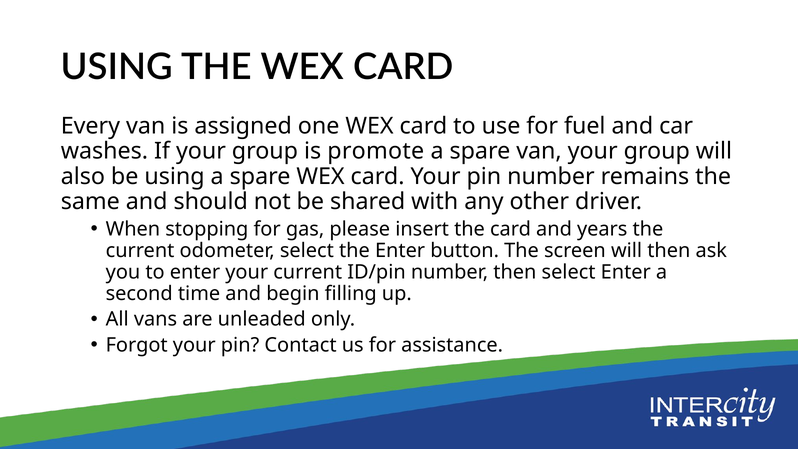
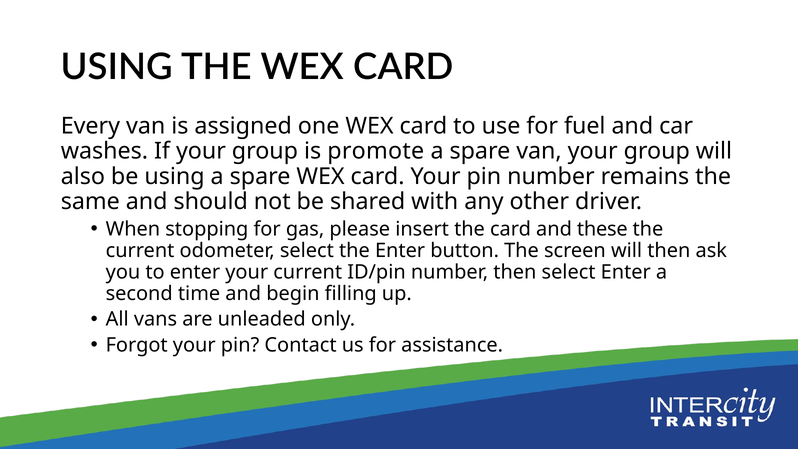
years: years -> these (602, 229)
